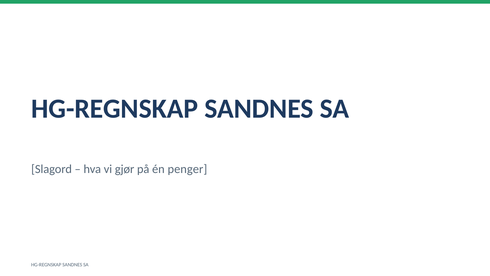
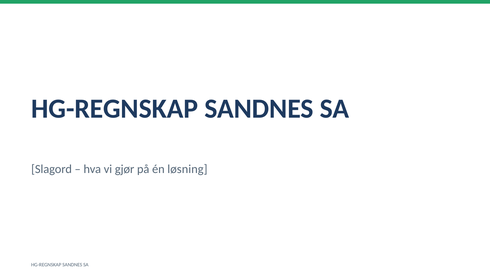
penger: penger -> løsning (187, 169)
